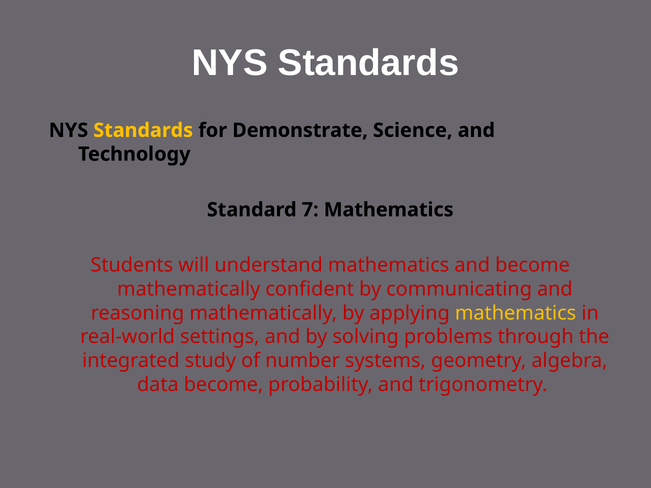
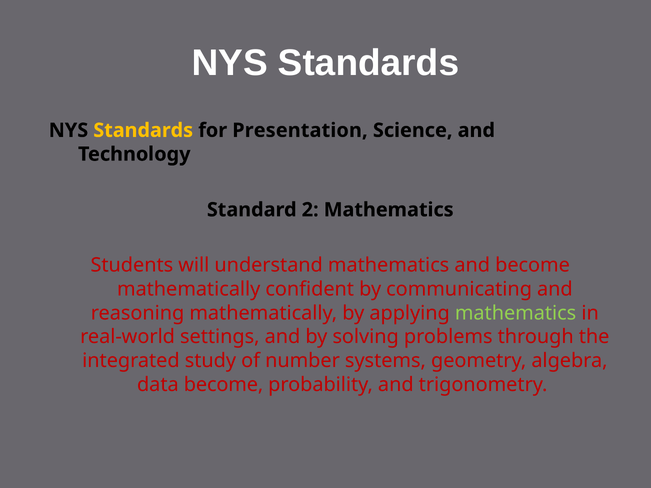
Demonstrate: Demonstrate -> Presentation (300, 130)
7: 7 -> 2 (310, 210)
mathematics colour: yellow -> light green (516, 313)
